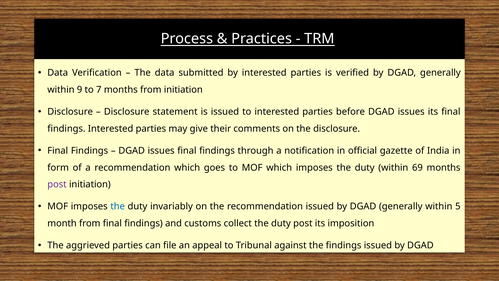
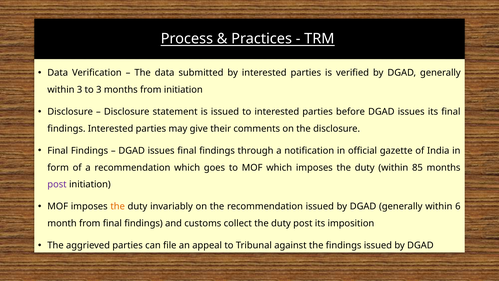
within 9: 9 -> 3 (80, 90)
to 7: 7 -> 3 (99, 90)
69: 69 -> 85 (417, 167)
the colour: blue -> orange (118, 206)
5: 5 -> 6 (458, 206)
